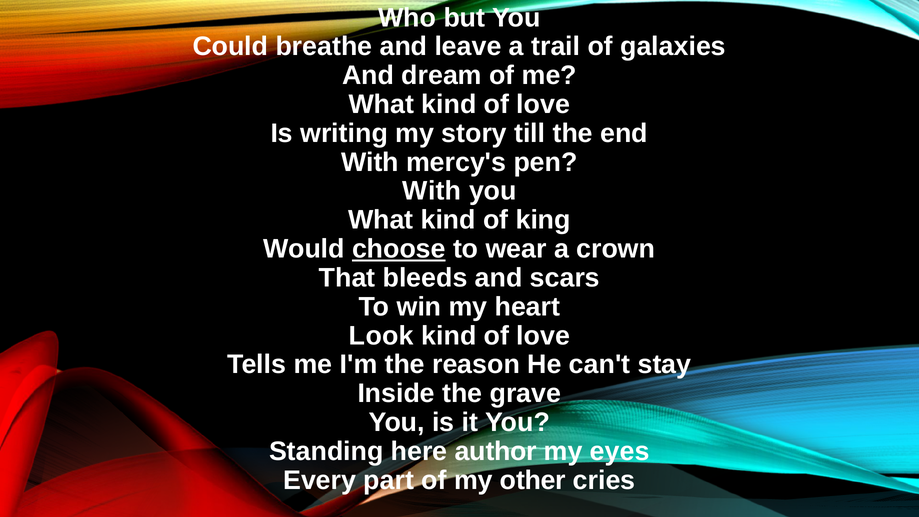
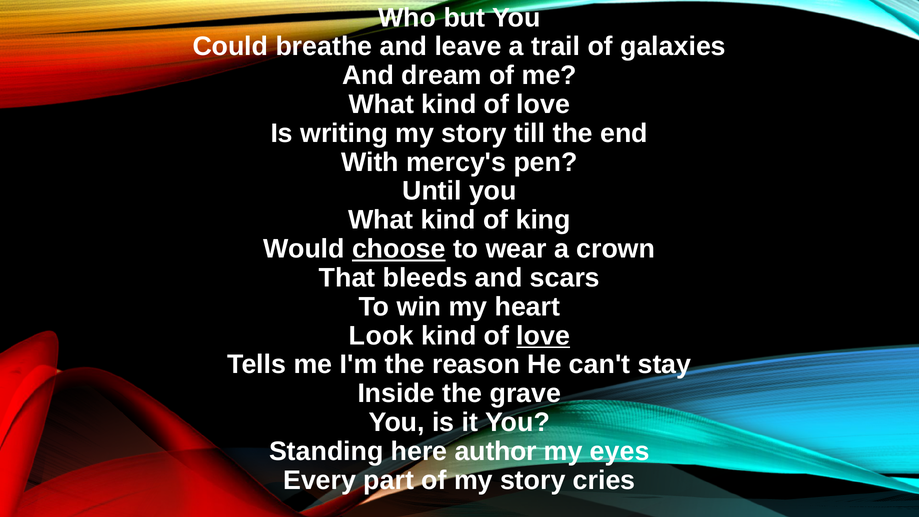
With: With -> Until (432, 191)
love underline: none -> present (543, 336)
of my other: other -> story (533, 480)
